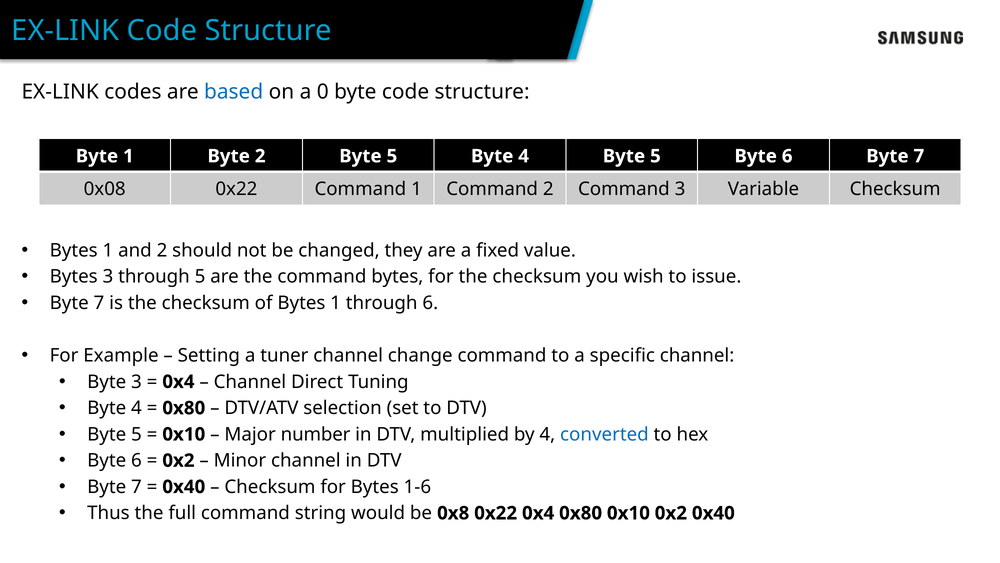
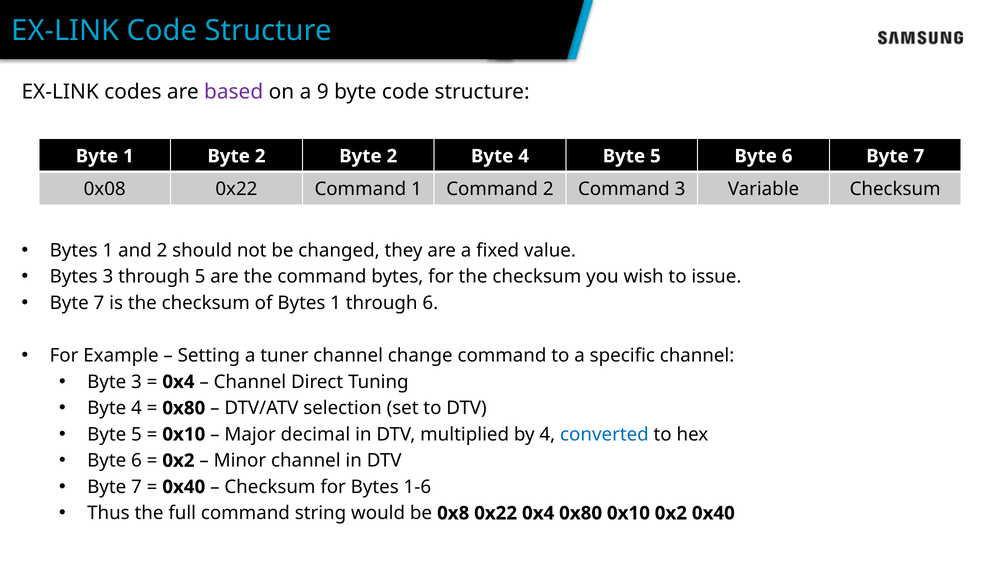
based colour: blue -> purple (234, 92)
0: 0 -> 9 (323, 92)
2 Byte 5: 5 -> 2 (392, 156)
number: number -> decimal (315, 434)
